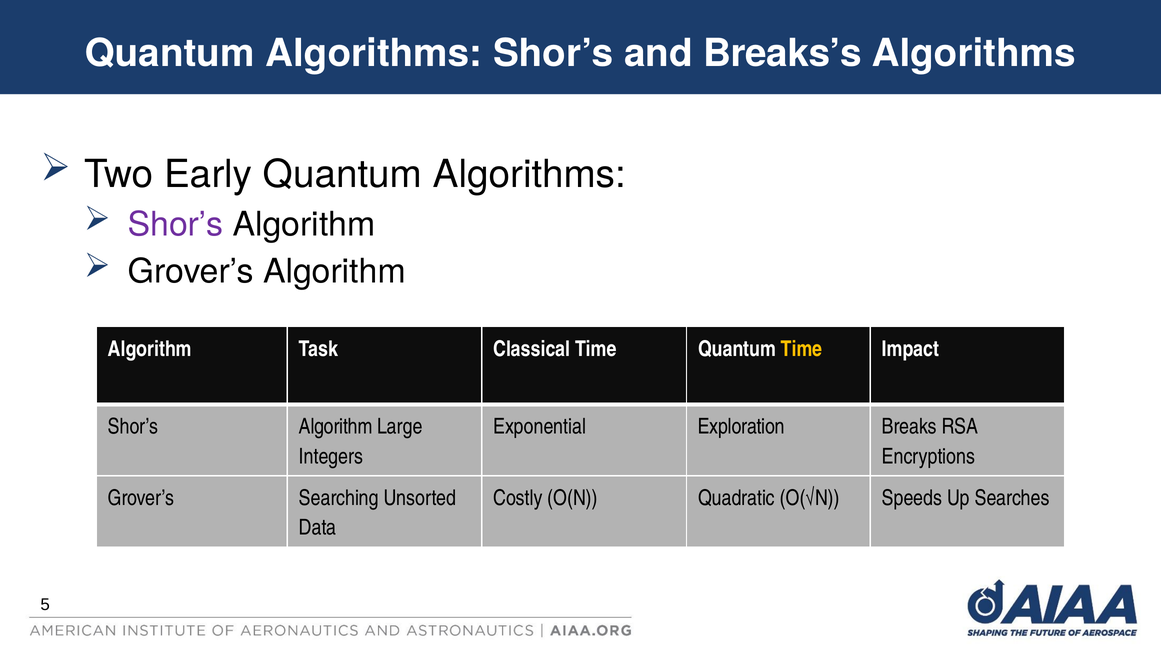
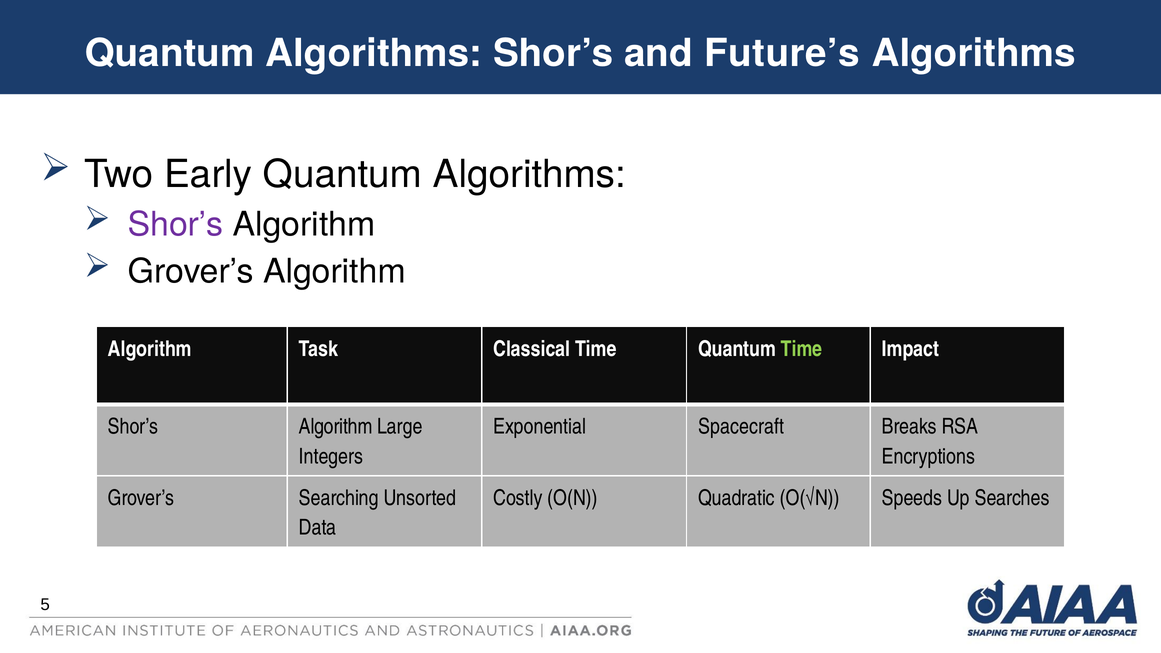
Breaks’s: Breaks’s -> Future’s (782, 54)
Time colour: yellow -> light green (802, 349)
Exploration: Exploration -> Spacecraft (741, 427)
